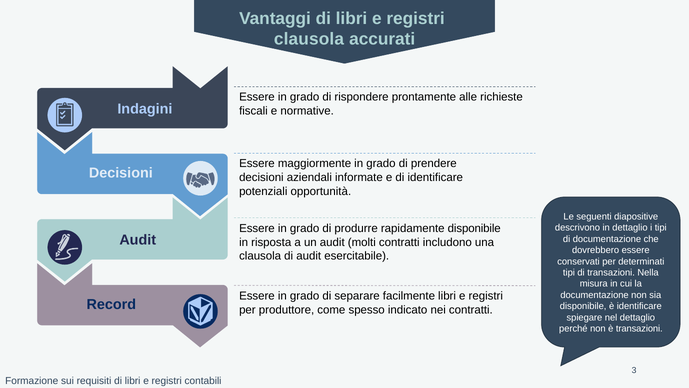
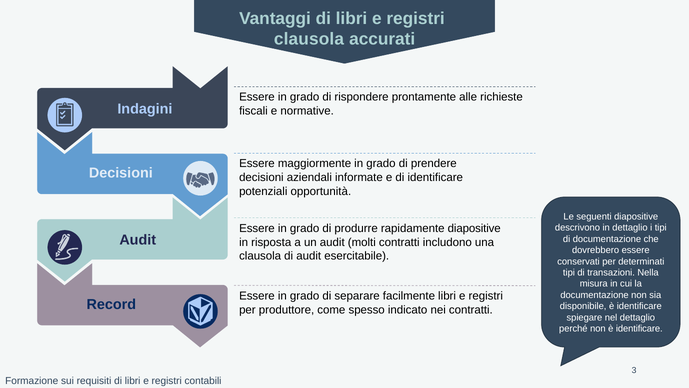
rapidamente disponibile: disponibile -> diapositive (474, 228)
non è transazioni: transazioni -> identificare (639, 328)
